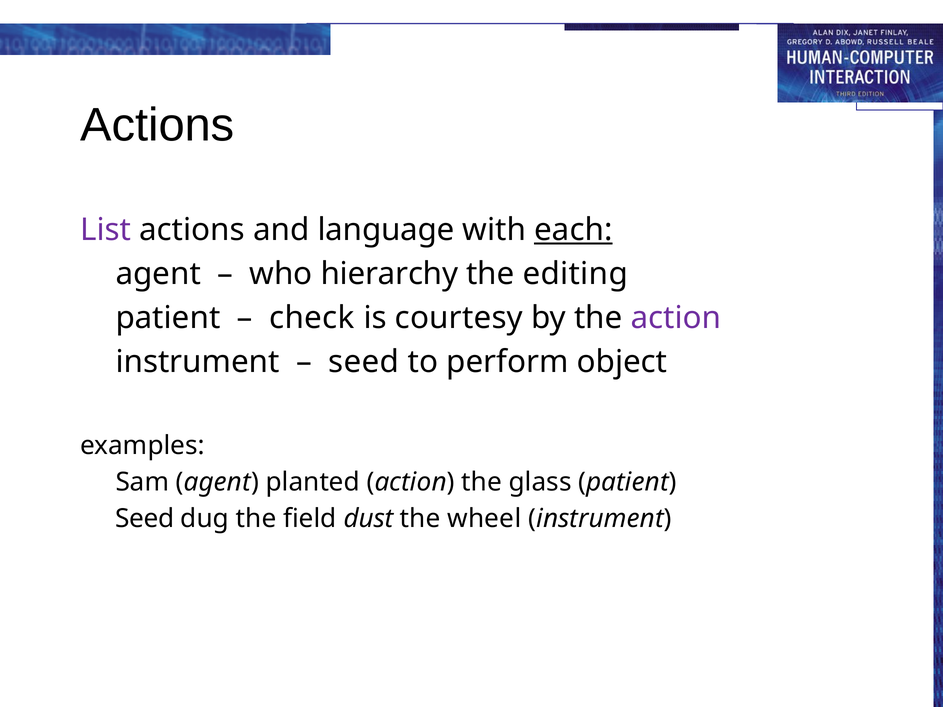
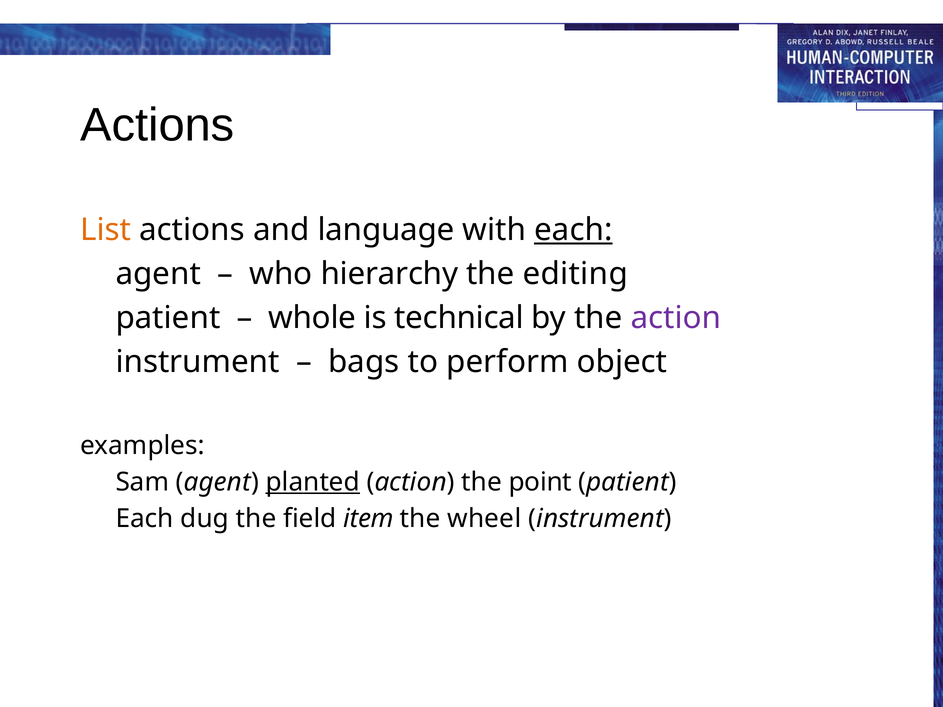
List colour: purple -> orange (106, 230)
check: check -> whole (312, 318)
courtesy: courtesy -> technical (459, 318)
seed: seed -> bags (364, 362)
planted underline: none -> present (313, 482)
glass: glass -> point (540, 482)
Seed: Seed -> Each (145, 519)
dust: dust -> item (369, 519)
